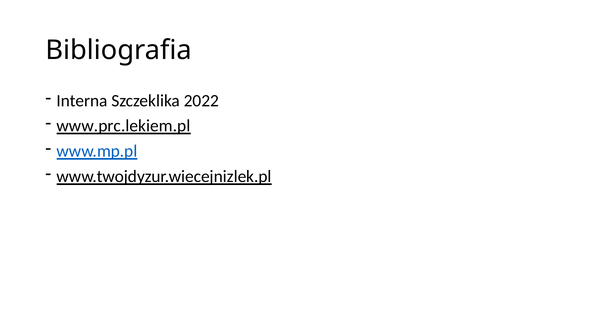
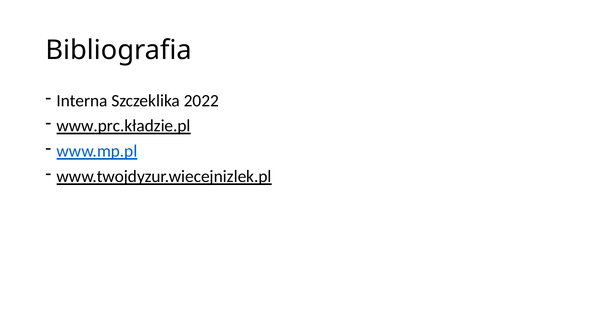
www.prc.lekiem.pl: www.prc.lekiem.pl -> www.prc.kładzie.pl (124, 126)
